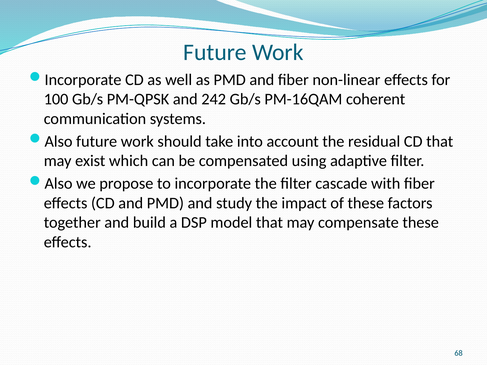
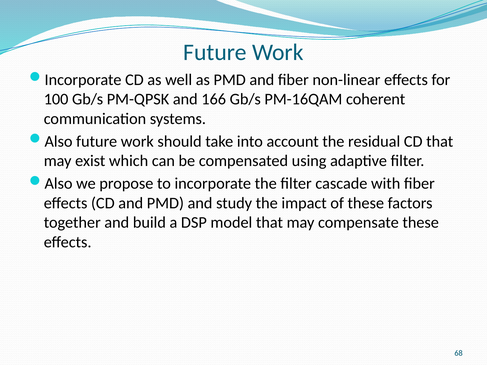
242: 242 -> 166 (214, 99)
